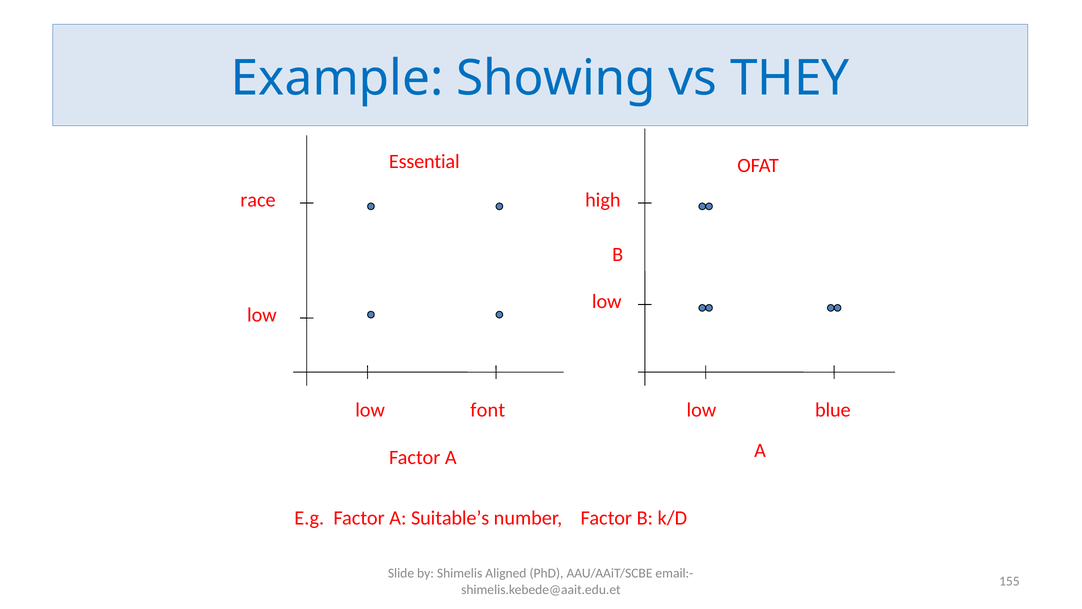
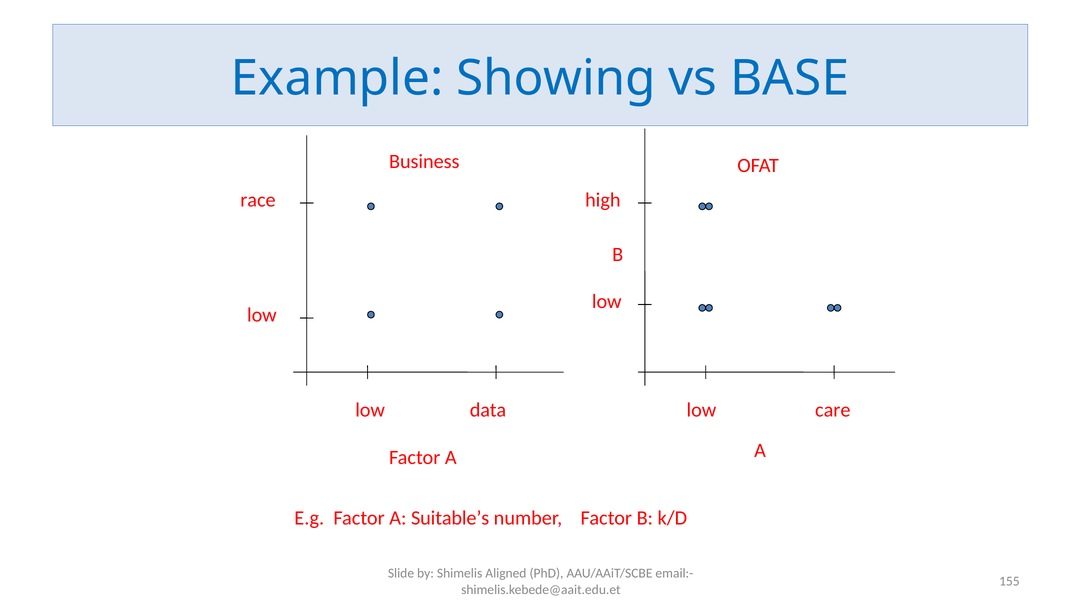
THEY: THEY -> BASE (790, 79)
Essential: Essential -> Business (424, 161)
font: font -> data (488, 410)
blue: blue -> care (833, 410)
